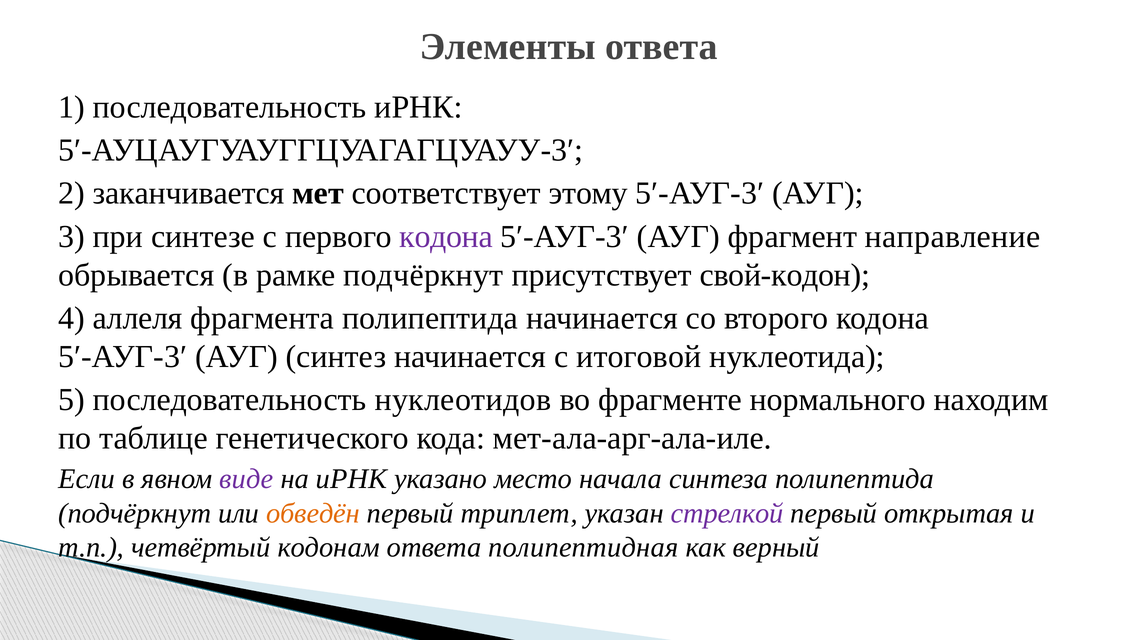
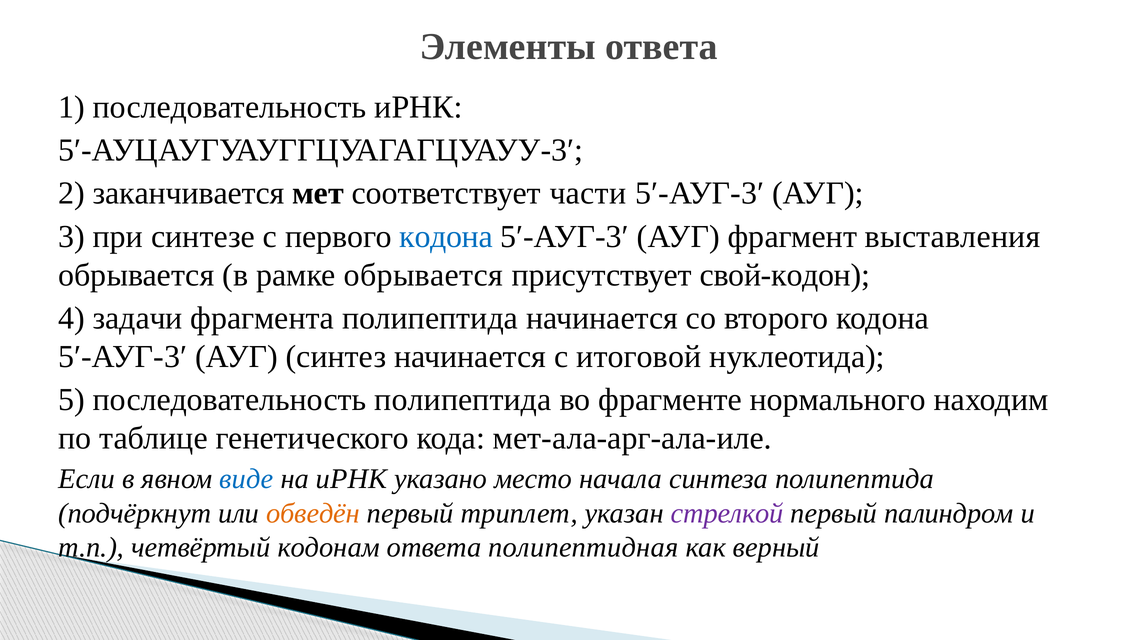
этому: этому -> части (588, 193)
кодона colour: purple -> blue (446, 237)
направление: направление -> выставления (953, 237)
рамке подчёркнут: подчёркнут -> обрывается (423, 275)
аллеля: аллеля -> задачи (138, 318)
последовательность нуклеотидов: нуклеотидов -> полипептида (463, 400)
виде colour: purple -> blue (246, 479)
открытая: открытая -> палиндром (949, 513)
